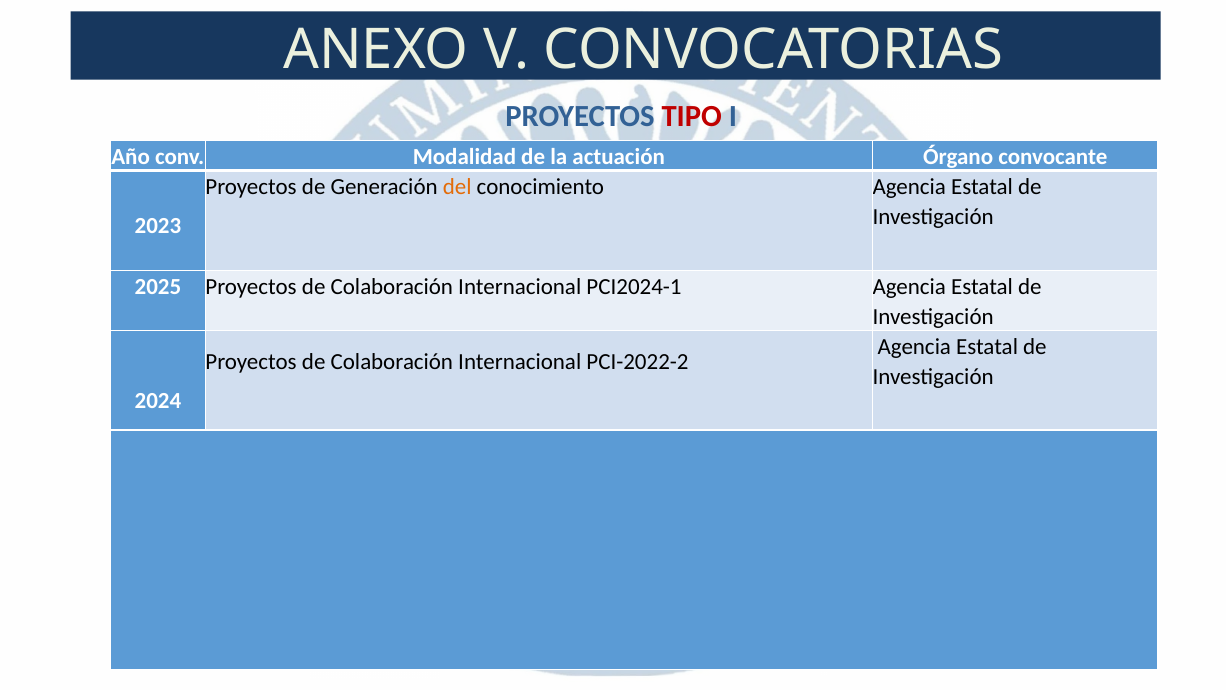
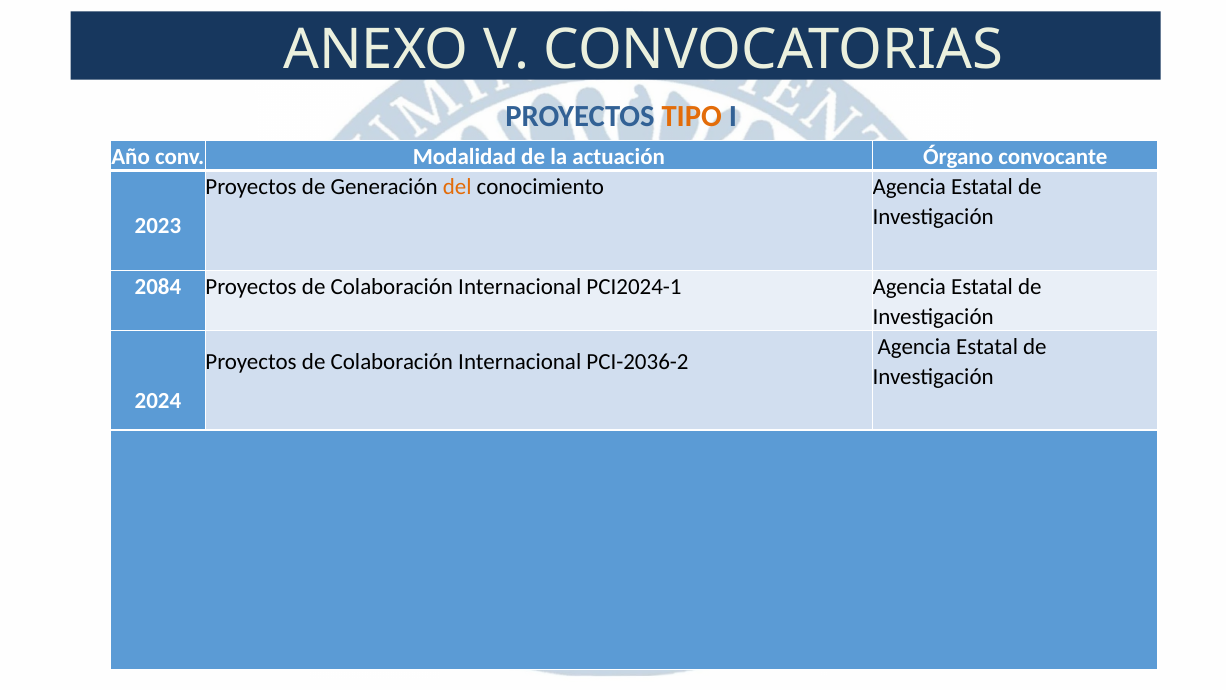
TIPO colour: red -> orange (692, 117)
2025: 2025 -> 2084 (158, 286)
PCI-2022-2: PCI-2022-2 -> PCI-2036-2 (637, 361)
